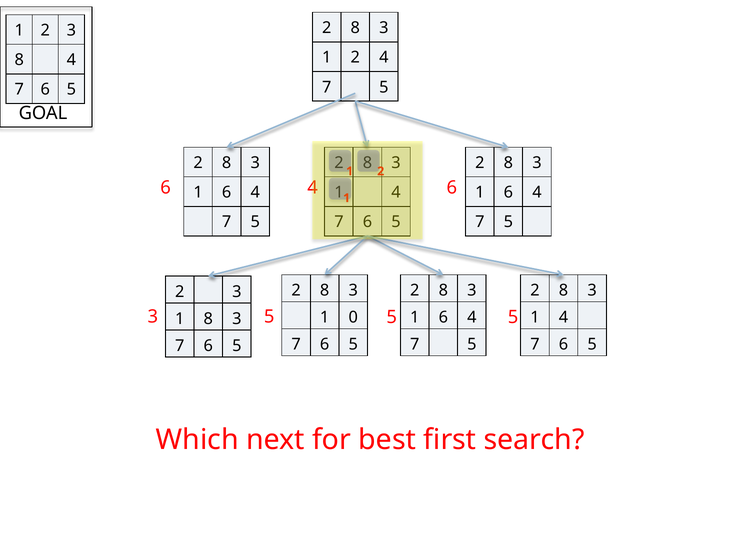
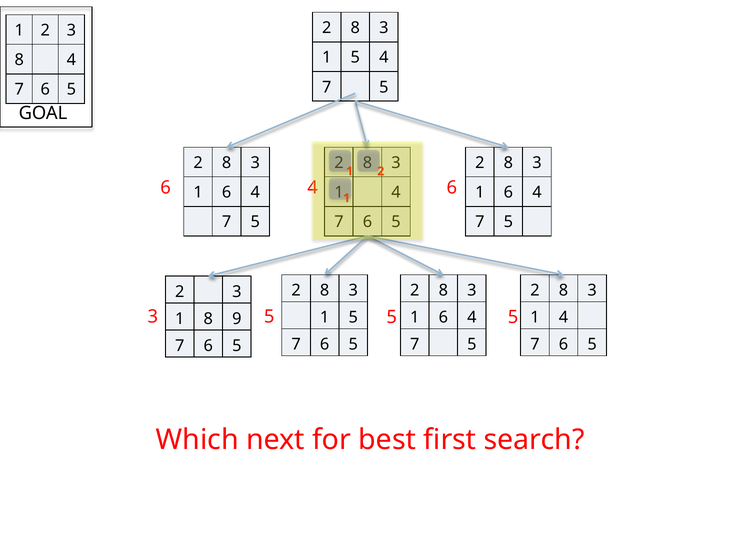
2: 2 -> 5 (355, 57)
0: 0 -> 5 (353, 317)
1 8 3: 3 -> 9 (237, 318)
